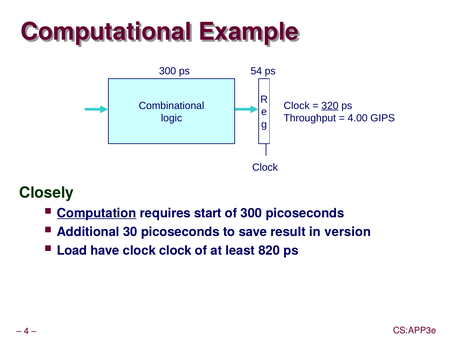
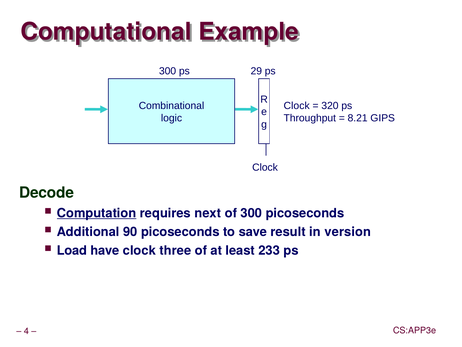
54: 54 -> 29 (256, 71)
320 underline: present -> none (330, 105)
4.00: 4.00 -> 8.21 (358, 118)
Closely: Closely -> Decode (47, 192)
start: start -> next (208, 213)
30: 30 -> 90 (130, 231)
have clock clock: clock -> three (175, 250)
820: 820 -> 233 (269, 250)
